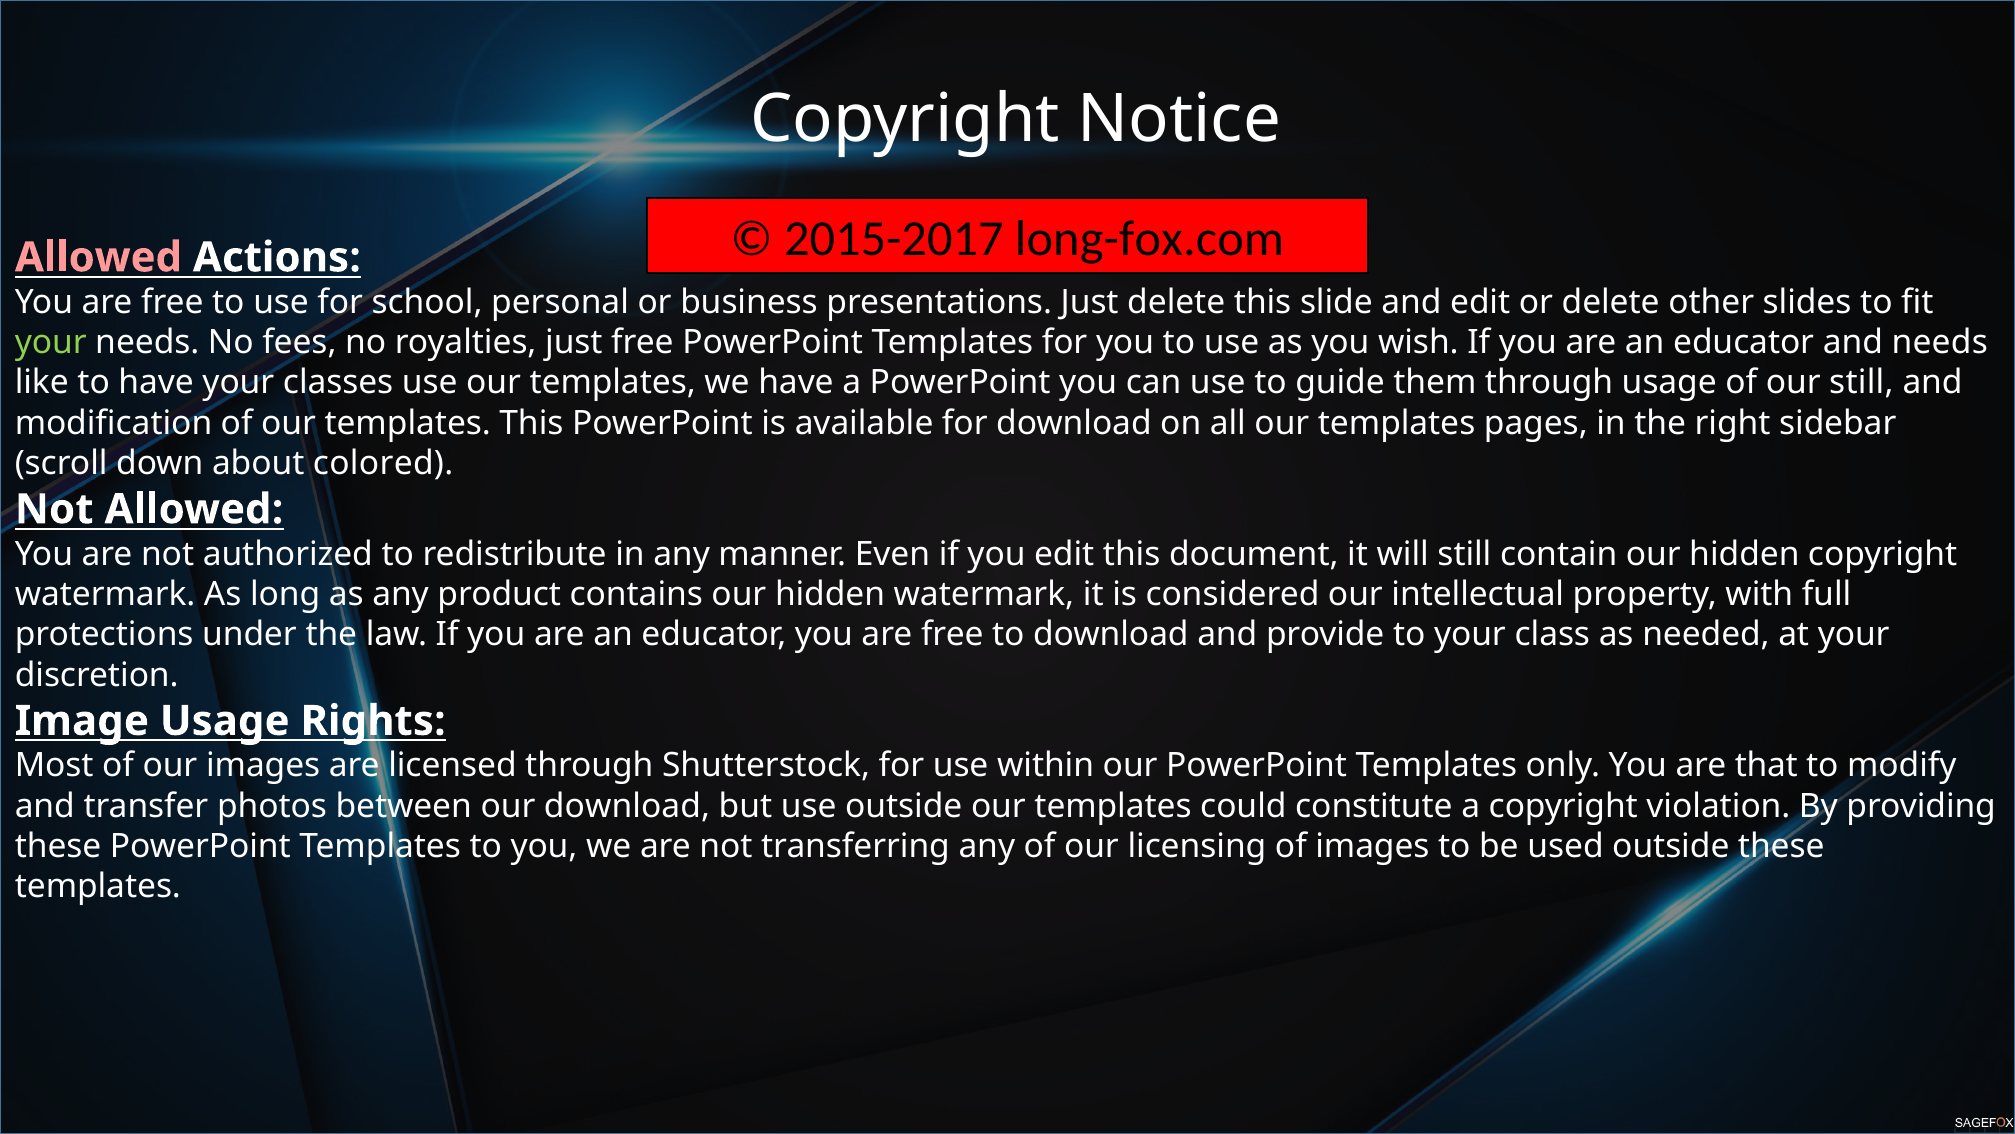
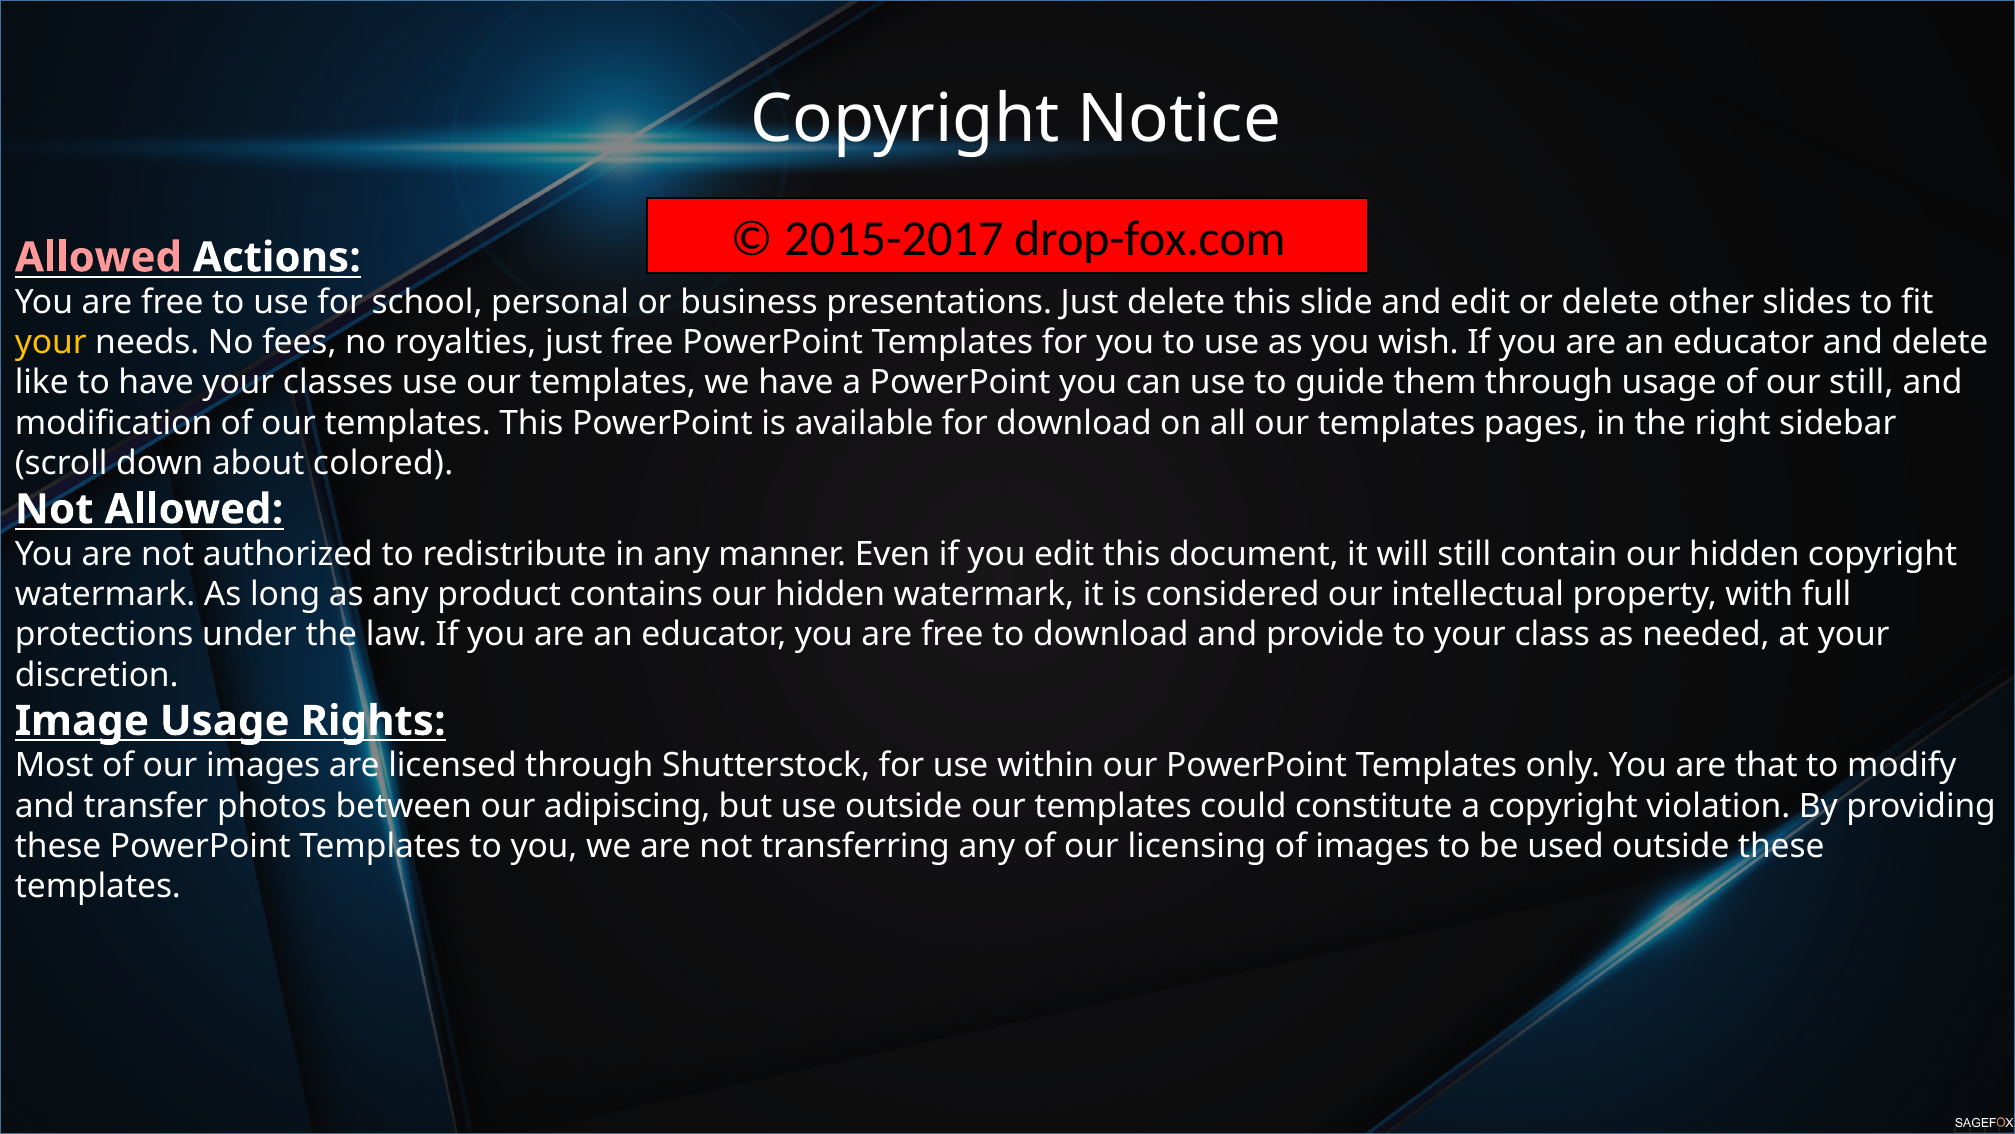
long-fox.com: long-fox.com -> drop-fox.com (1150, 239)
your colour: light green -> yellow (51, 342)
and needs: needs -> delete (1940, 342)
our download: download -> adipiscing (627, 806)
